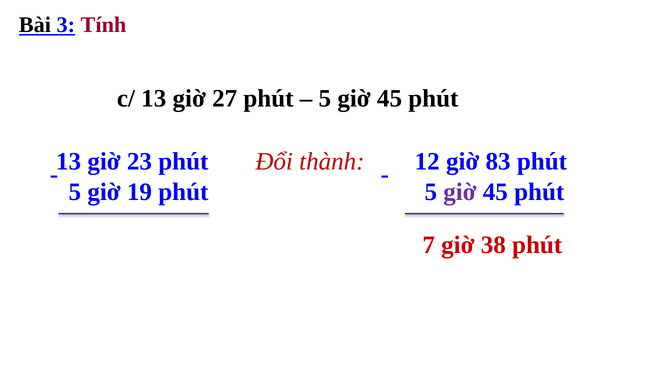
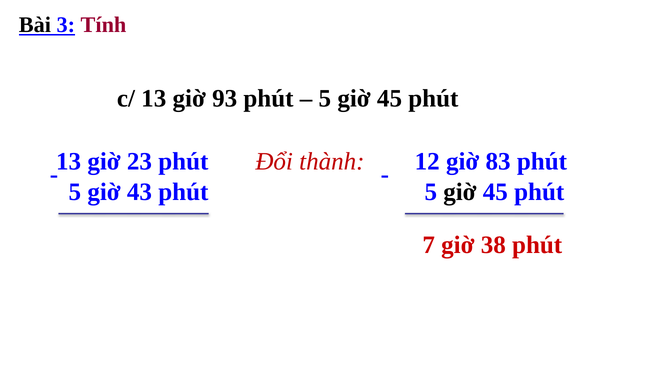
27: 27 -> 93 (225, 99)
19: 19 -> 43 (139, 192)
giờ colour: purple -> black (460, 192)
